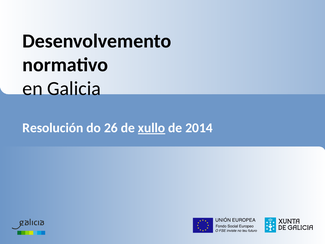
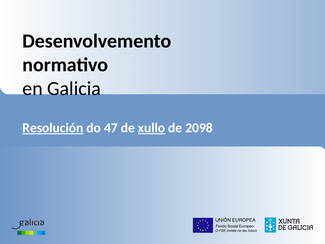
Resolución underline: none -> present (53, 128)
26: 26 -> 47 (111, 128)
2014: 2014 -> 2098 (199, 128)
